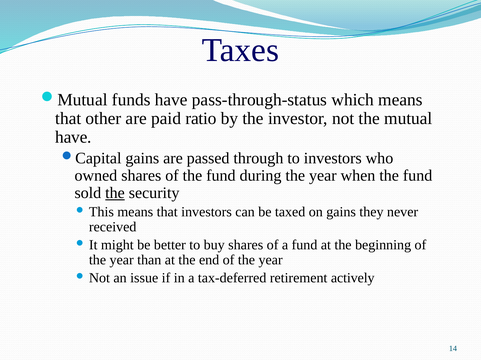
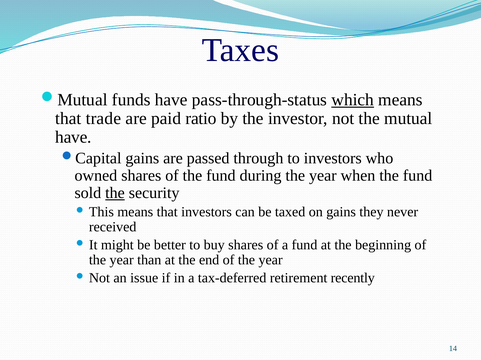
which underline: none -> present (353, 100)
other: other -> trade (103, 119)
actively: actively -> recently (353, 278)
